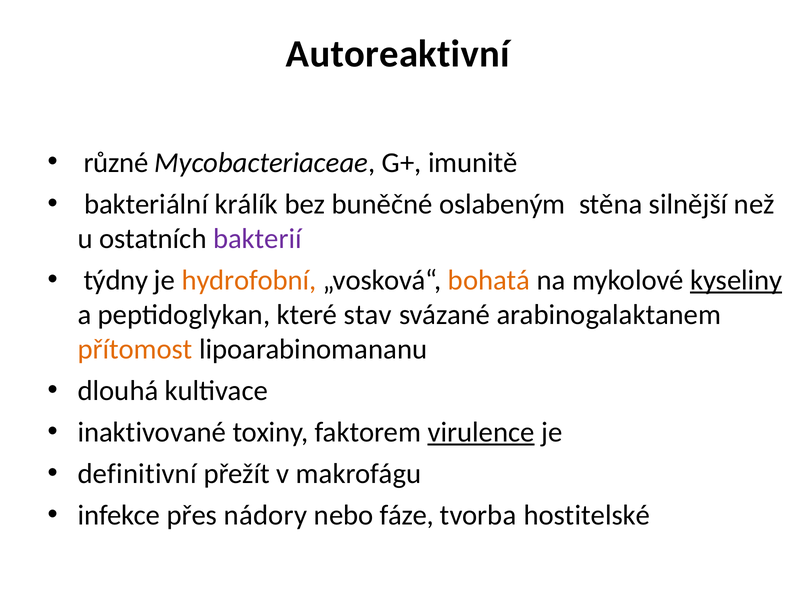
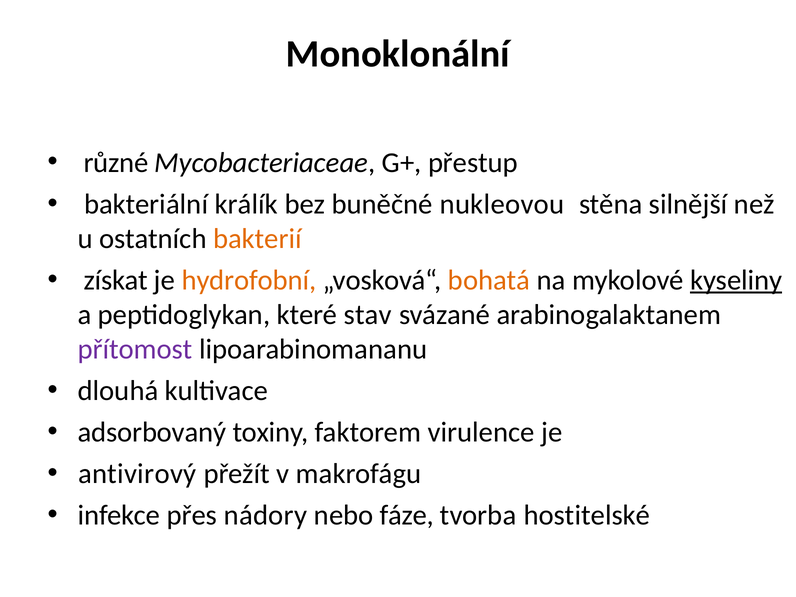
Autoreaktivní: Autoreaktivní -> Monoklonální (398, 54)
imunitě: imunitě -> přestup (473, 163)
oslabeným: oslabeným -> nukleovou (502, 204)
bakterií colour: purple -> orange (257, 239)
týdny: týdny -> získat (116, 280)
přítomost colour: orange -> purple (135, 349)
inaktivované: inaktivované -> adsorbovaný (152, 432)
virulence underline: present -> none (481, 432)
definitivní: definitivní -> antivirový (137, 474)
